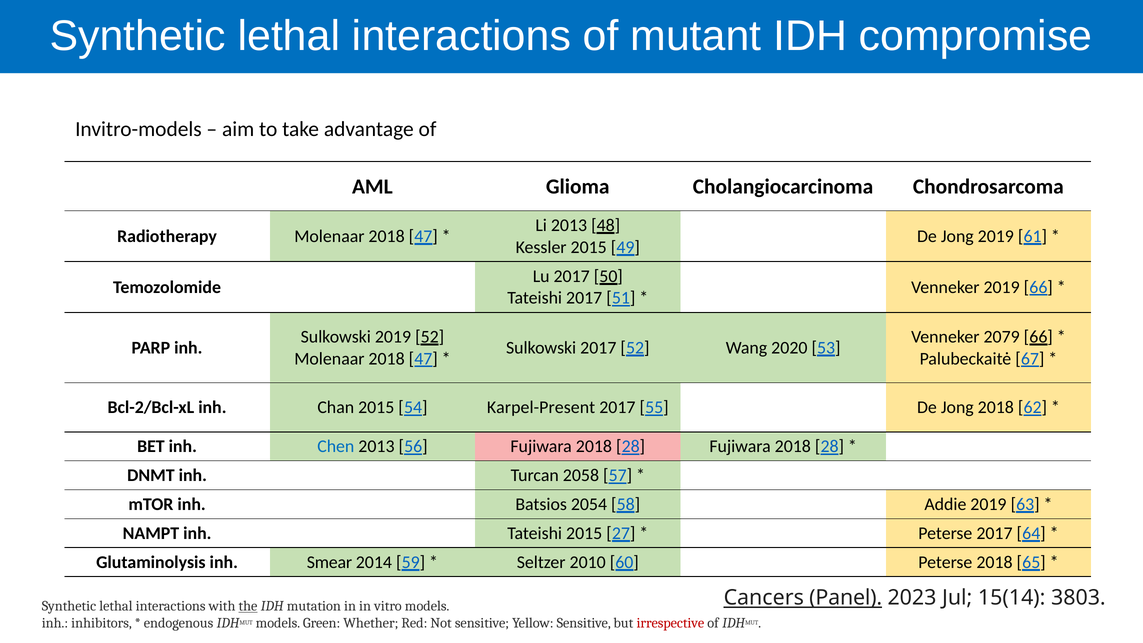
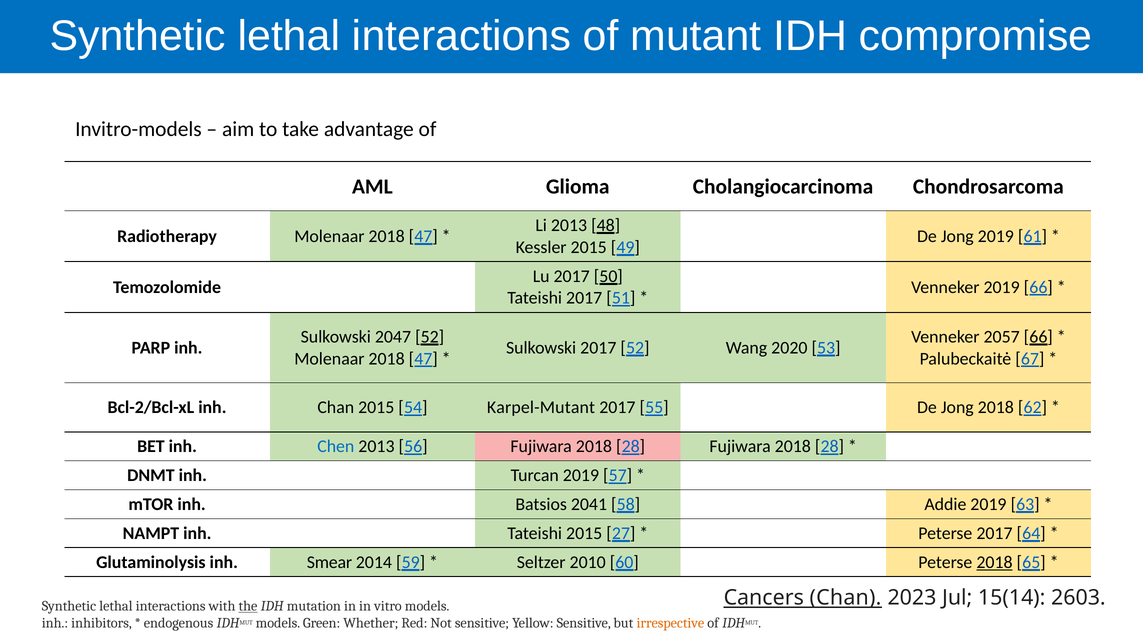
Sulkowski 2019: 2019 -> 2047 (393, 337)
2079: 2079 -> 2057 (1002, 337)
Karpel-Present: Karpel-Present -> Karpel-Mutant (541, 407)
Turcan 2058: 2058 -> 2019 (581, 475)
2054: 2054 -> 2041 (589, 504)
2018 underline: none -> present (995, 562)
Cancers Panel: Panel -> Chan (845, 598)
3803: 3803 -> 2603 (1078, 598)
irrespective colour: red -> orange (670, 623)
